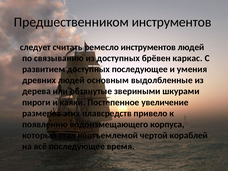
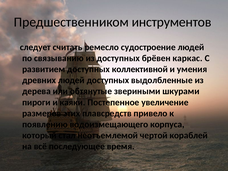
ремесло инструментов: инструментов -> судостроение (148, 47)
доступных последующее: последующее -> коллективной (140, 69)
людей основным: основным -> доступных (108, 80)
